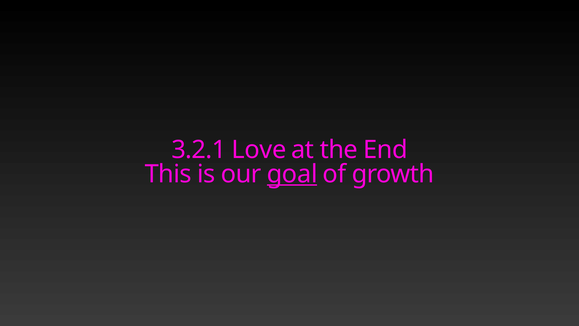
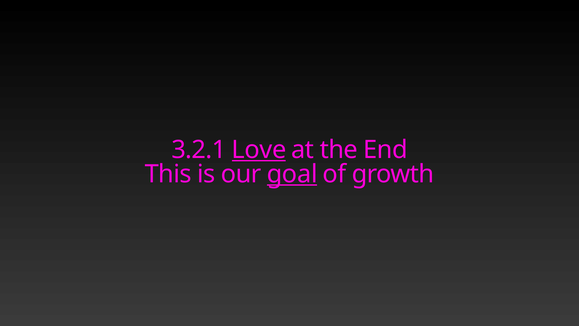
Love underline: none -> present (259, 150)
